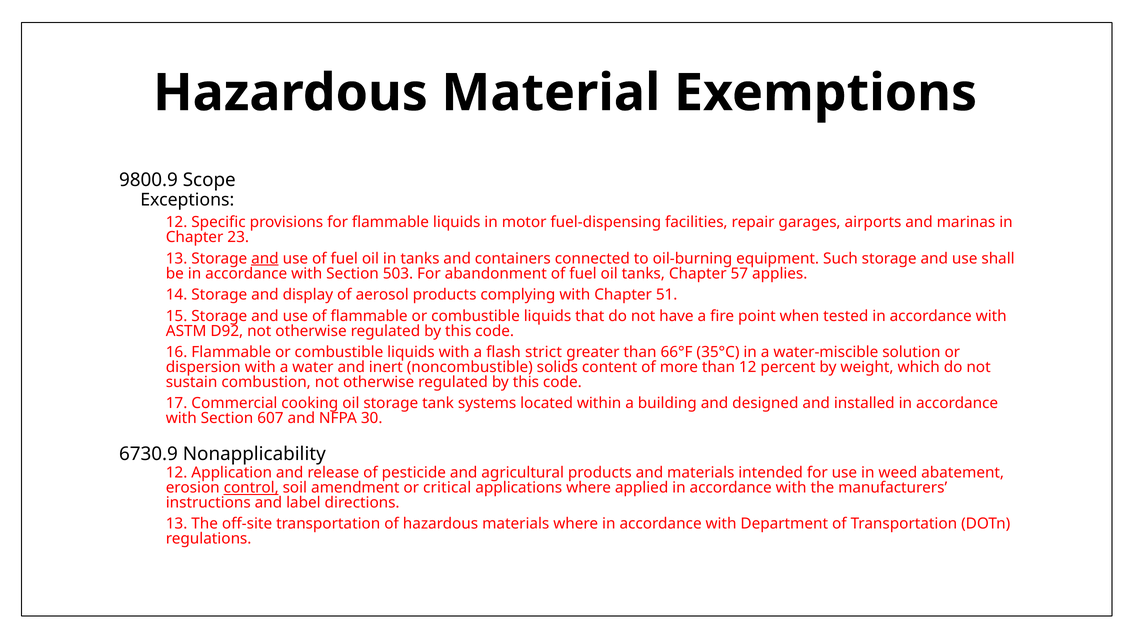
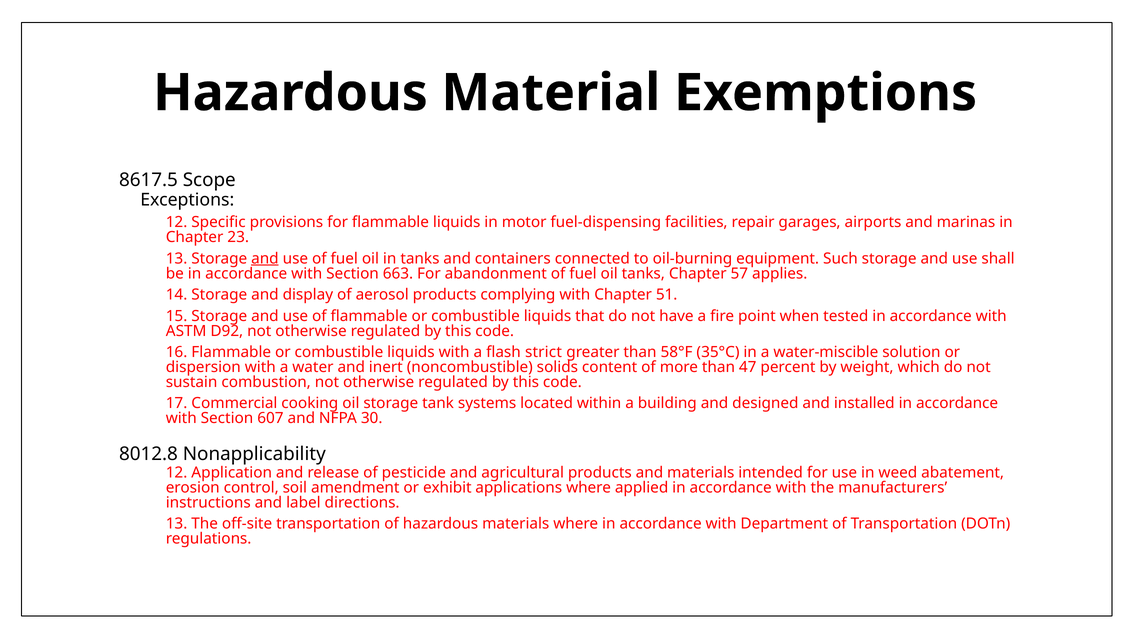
9800.9: 9800.9 -> 8617.5 (148, 180)
503: 503 -> 663 (398, 273)
66°F: 66°F -> 58°F (677, 352)
than 12: 12 -> 47 (748, 367)
6730.9: 6730.9 -> 8012.8 (148, 454)
control underline: present -> none (251, 488)
critical: critical -> exhibit (447, 488)
